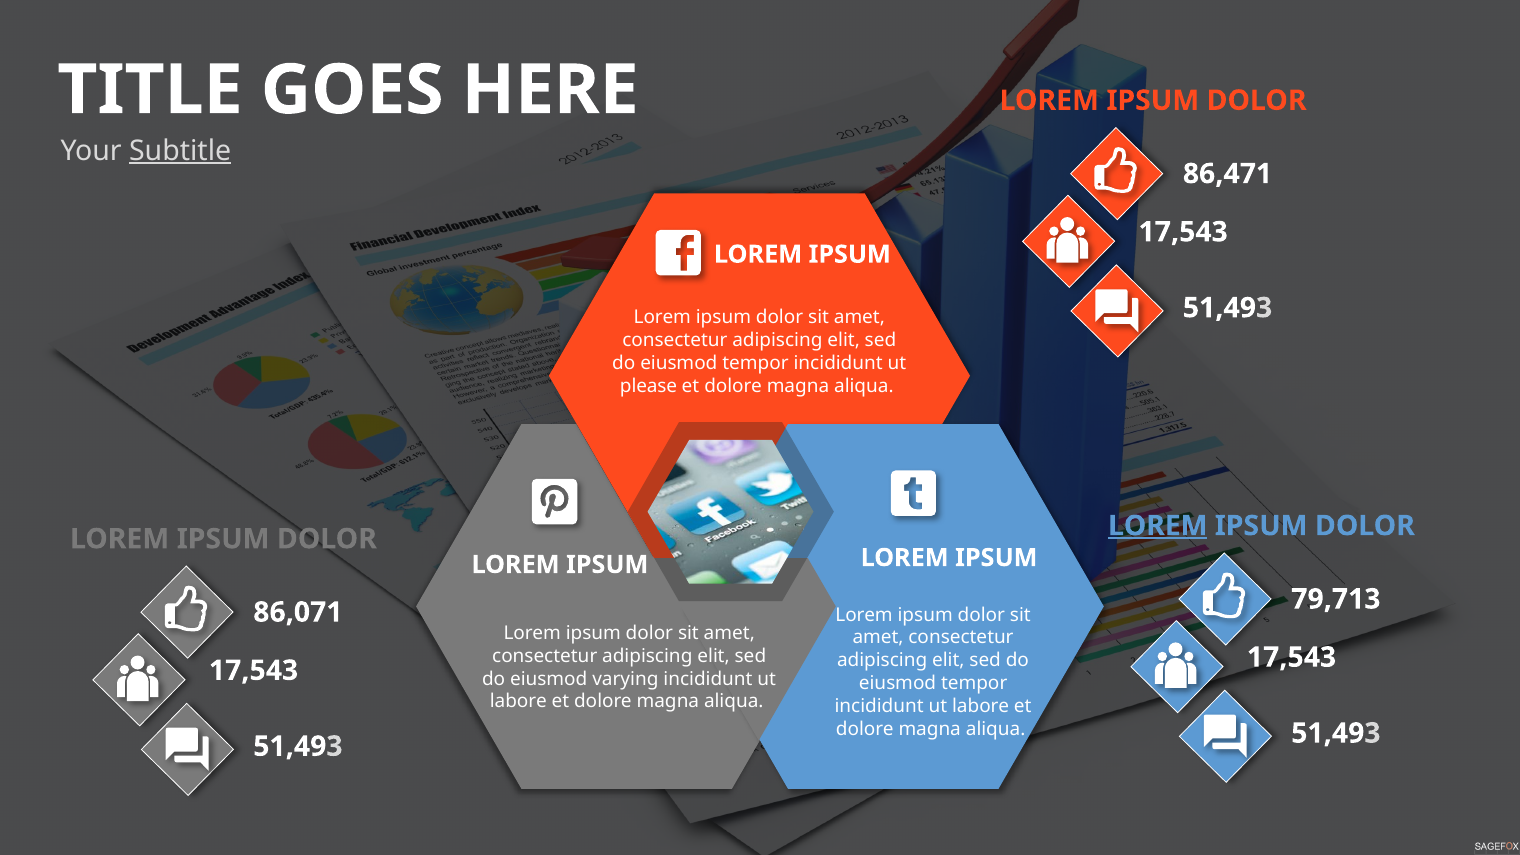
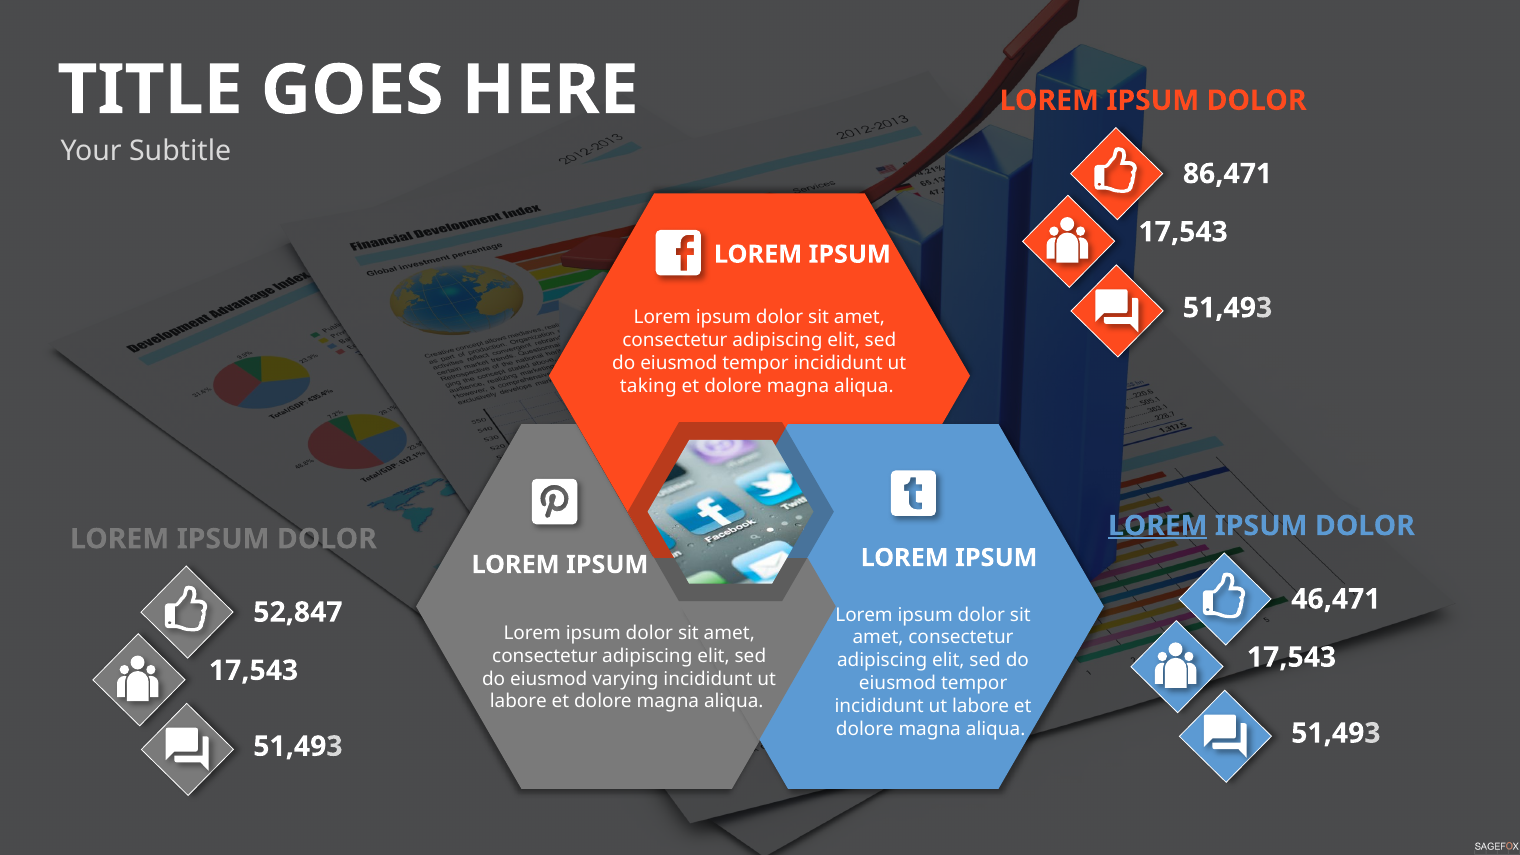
Subtitle underline: present -> none (180, 151)
please: please -> taking (648, 386)
79,713: 79,713 -> 46,471 (1336, 599)
86,071: 86,071 -> 52,847 (298, 612)
